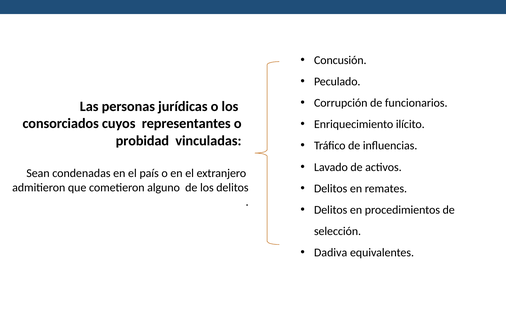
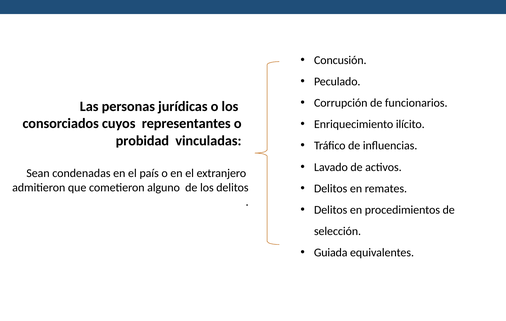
Dadiva: Dadiva -> Guiada (331, 253)
